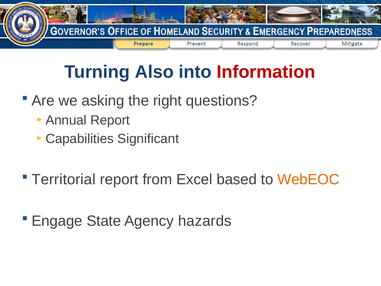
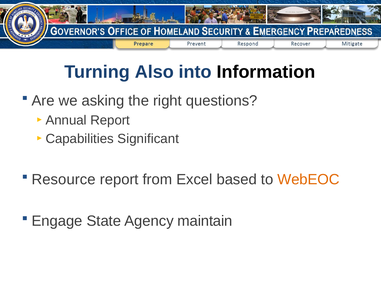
Information colour: red -> black (266, 72)
Territorial: Territorial -> Resource (64, 179)
hazards: hazards -> maintain (205, 221)
